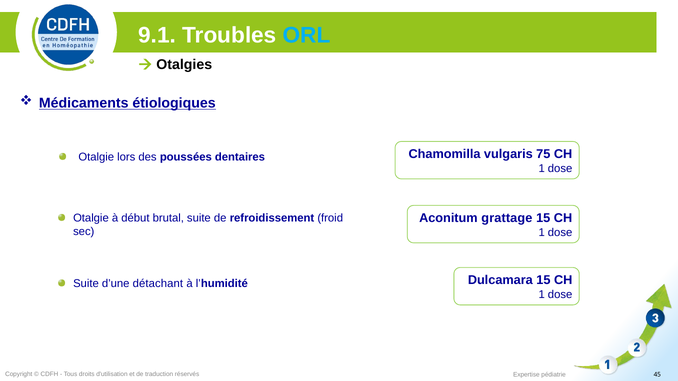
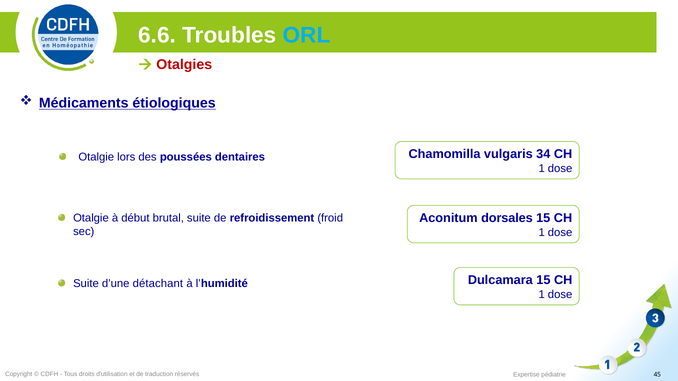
9.1: 9.1 -> 6.6 (157, 35)
Otalgies colour: black -> red (184, 65)
75: 75 -> 34 (543, 154)
grattage: grattage -> dorsales (507, 218)
